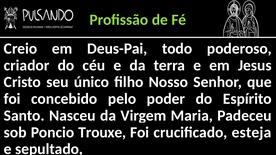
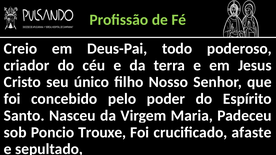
esteja: esteja -> afaste (252, 132)
